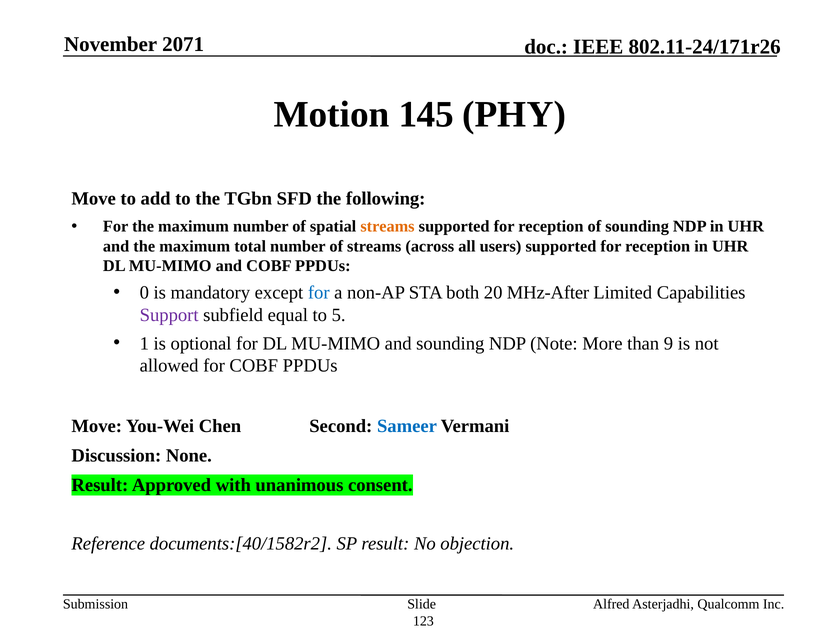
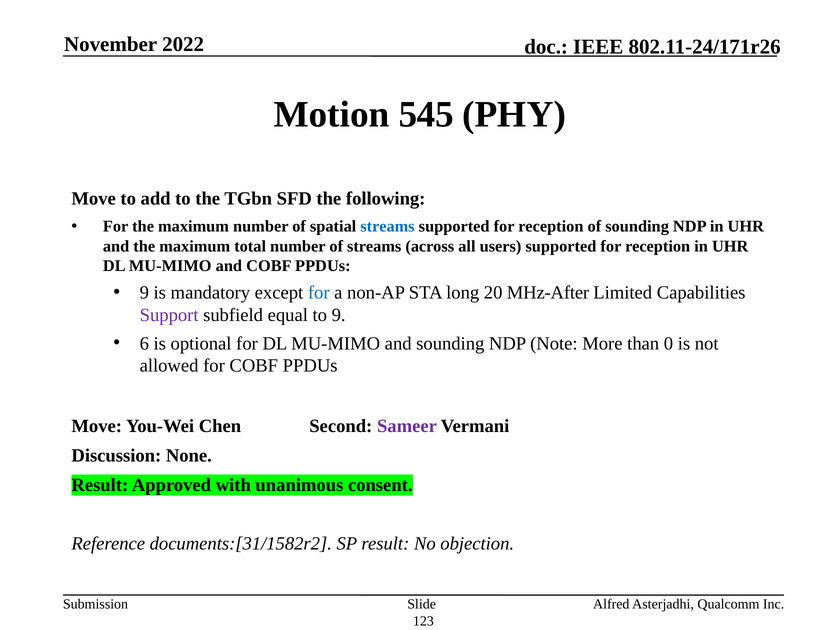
2071: 2071 -> 2022 (183, 45)
145: 145 -> 545 (426, 115)
streams colour: orange -> blue (388, 227)
0: 0 -> 9 (144, 293)
both: both -> long (463, 293)
to 5: 5 -> 9 (339, 315)
1: 1 -> 6 (144, 343)
9: 9 -> 0 (668, 343)
Sameer colour: blue -> purple (407, 426)
documents:[40/1582r2: documents:[40/1582r2 -> documents:[31/1582r2 (241, 544)
